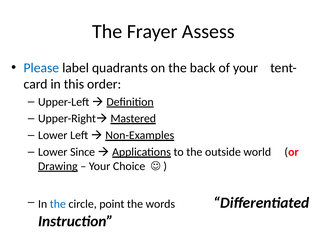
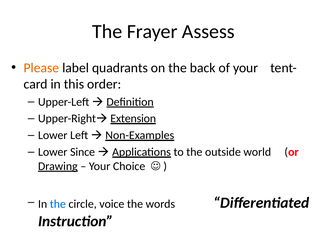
Please colour: blue -> orange (41, 68)
Mastered: Mastered -> Extension (133, 119)
point: point -> voice (112, 204)
